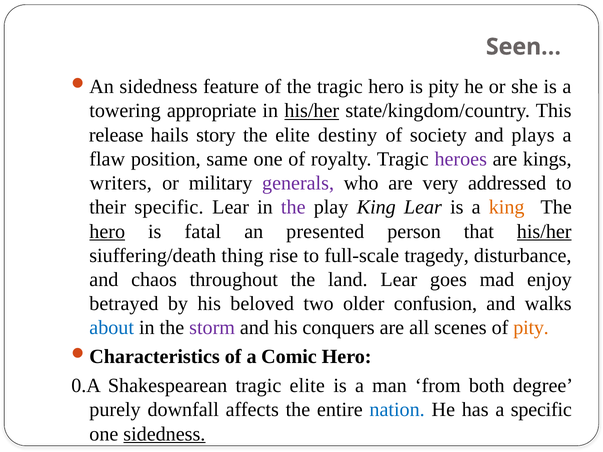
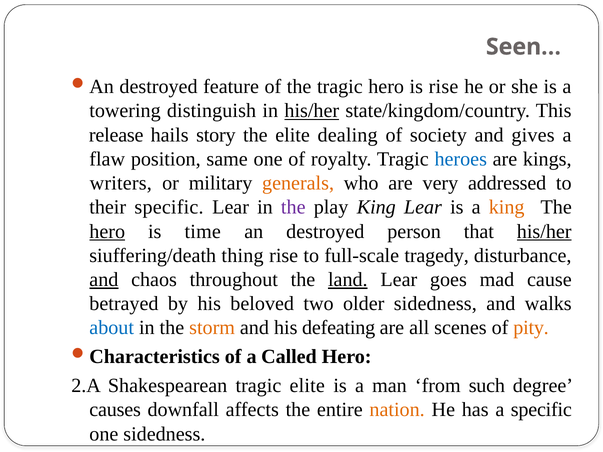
sidedness: sidedness -> destroyed (159, 87)
is pity: pity -> rise (444, 87)
appropriate: appropriate -> distinguish (212, 111)
destiny: destiny -> dealing (348, 135)
plays: plays -> gives (533, 135)
heroes colour: purple -> blue (461, 159)
generals colour: purple -> orange (298, 183)
fatal: fatal -> time (203, 232)
an presented: presented -> destroyed (325, 232)
and underline: none -> present (104, 280)
land underline: none -> present (348, 280)
enjoy: enjoy -> cause (549, 280)
older confusion: confusion -> sidedness (435, 304)
storm colour: purple -> orange (212, 328)
conquers: conquers -> defeating (339, 328)
Comic: Comic -> Called (289, 357)
0.A: 0.A -> 2.A (86, 386)
both: both -> such (487, 386)
purely: purely -> causes (115, 410)
nation colour: blue -> orange (397, 410)
sidedness underline: present -> none (164, 434)
